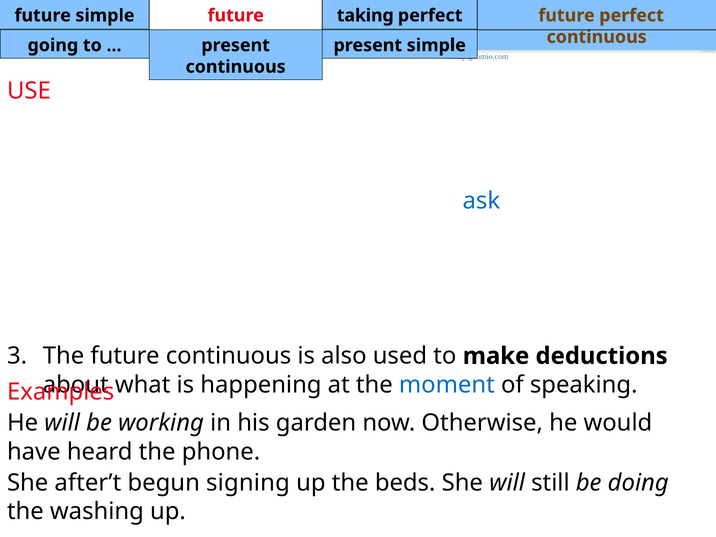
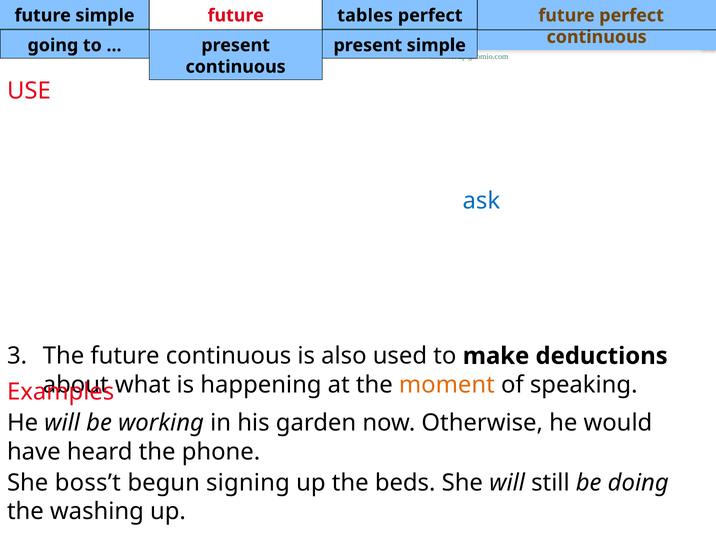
taking: taking -> tables (365, 15)
moment colour: blue -> orange (447, 385)
after’t: after’t -> boss’t (88, 483)
